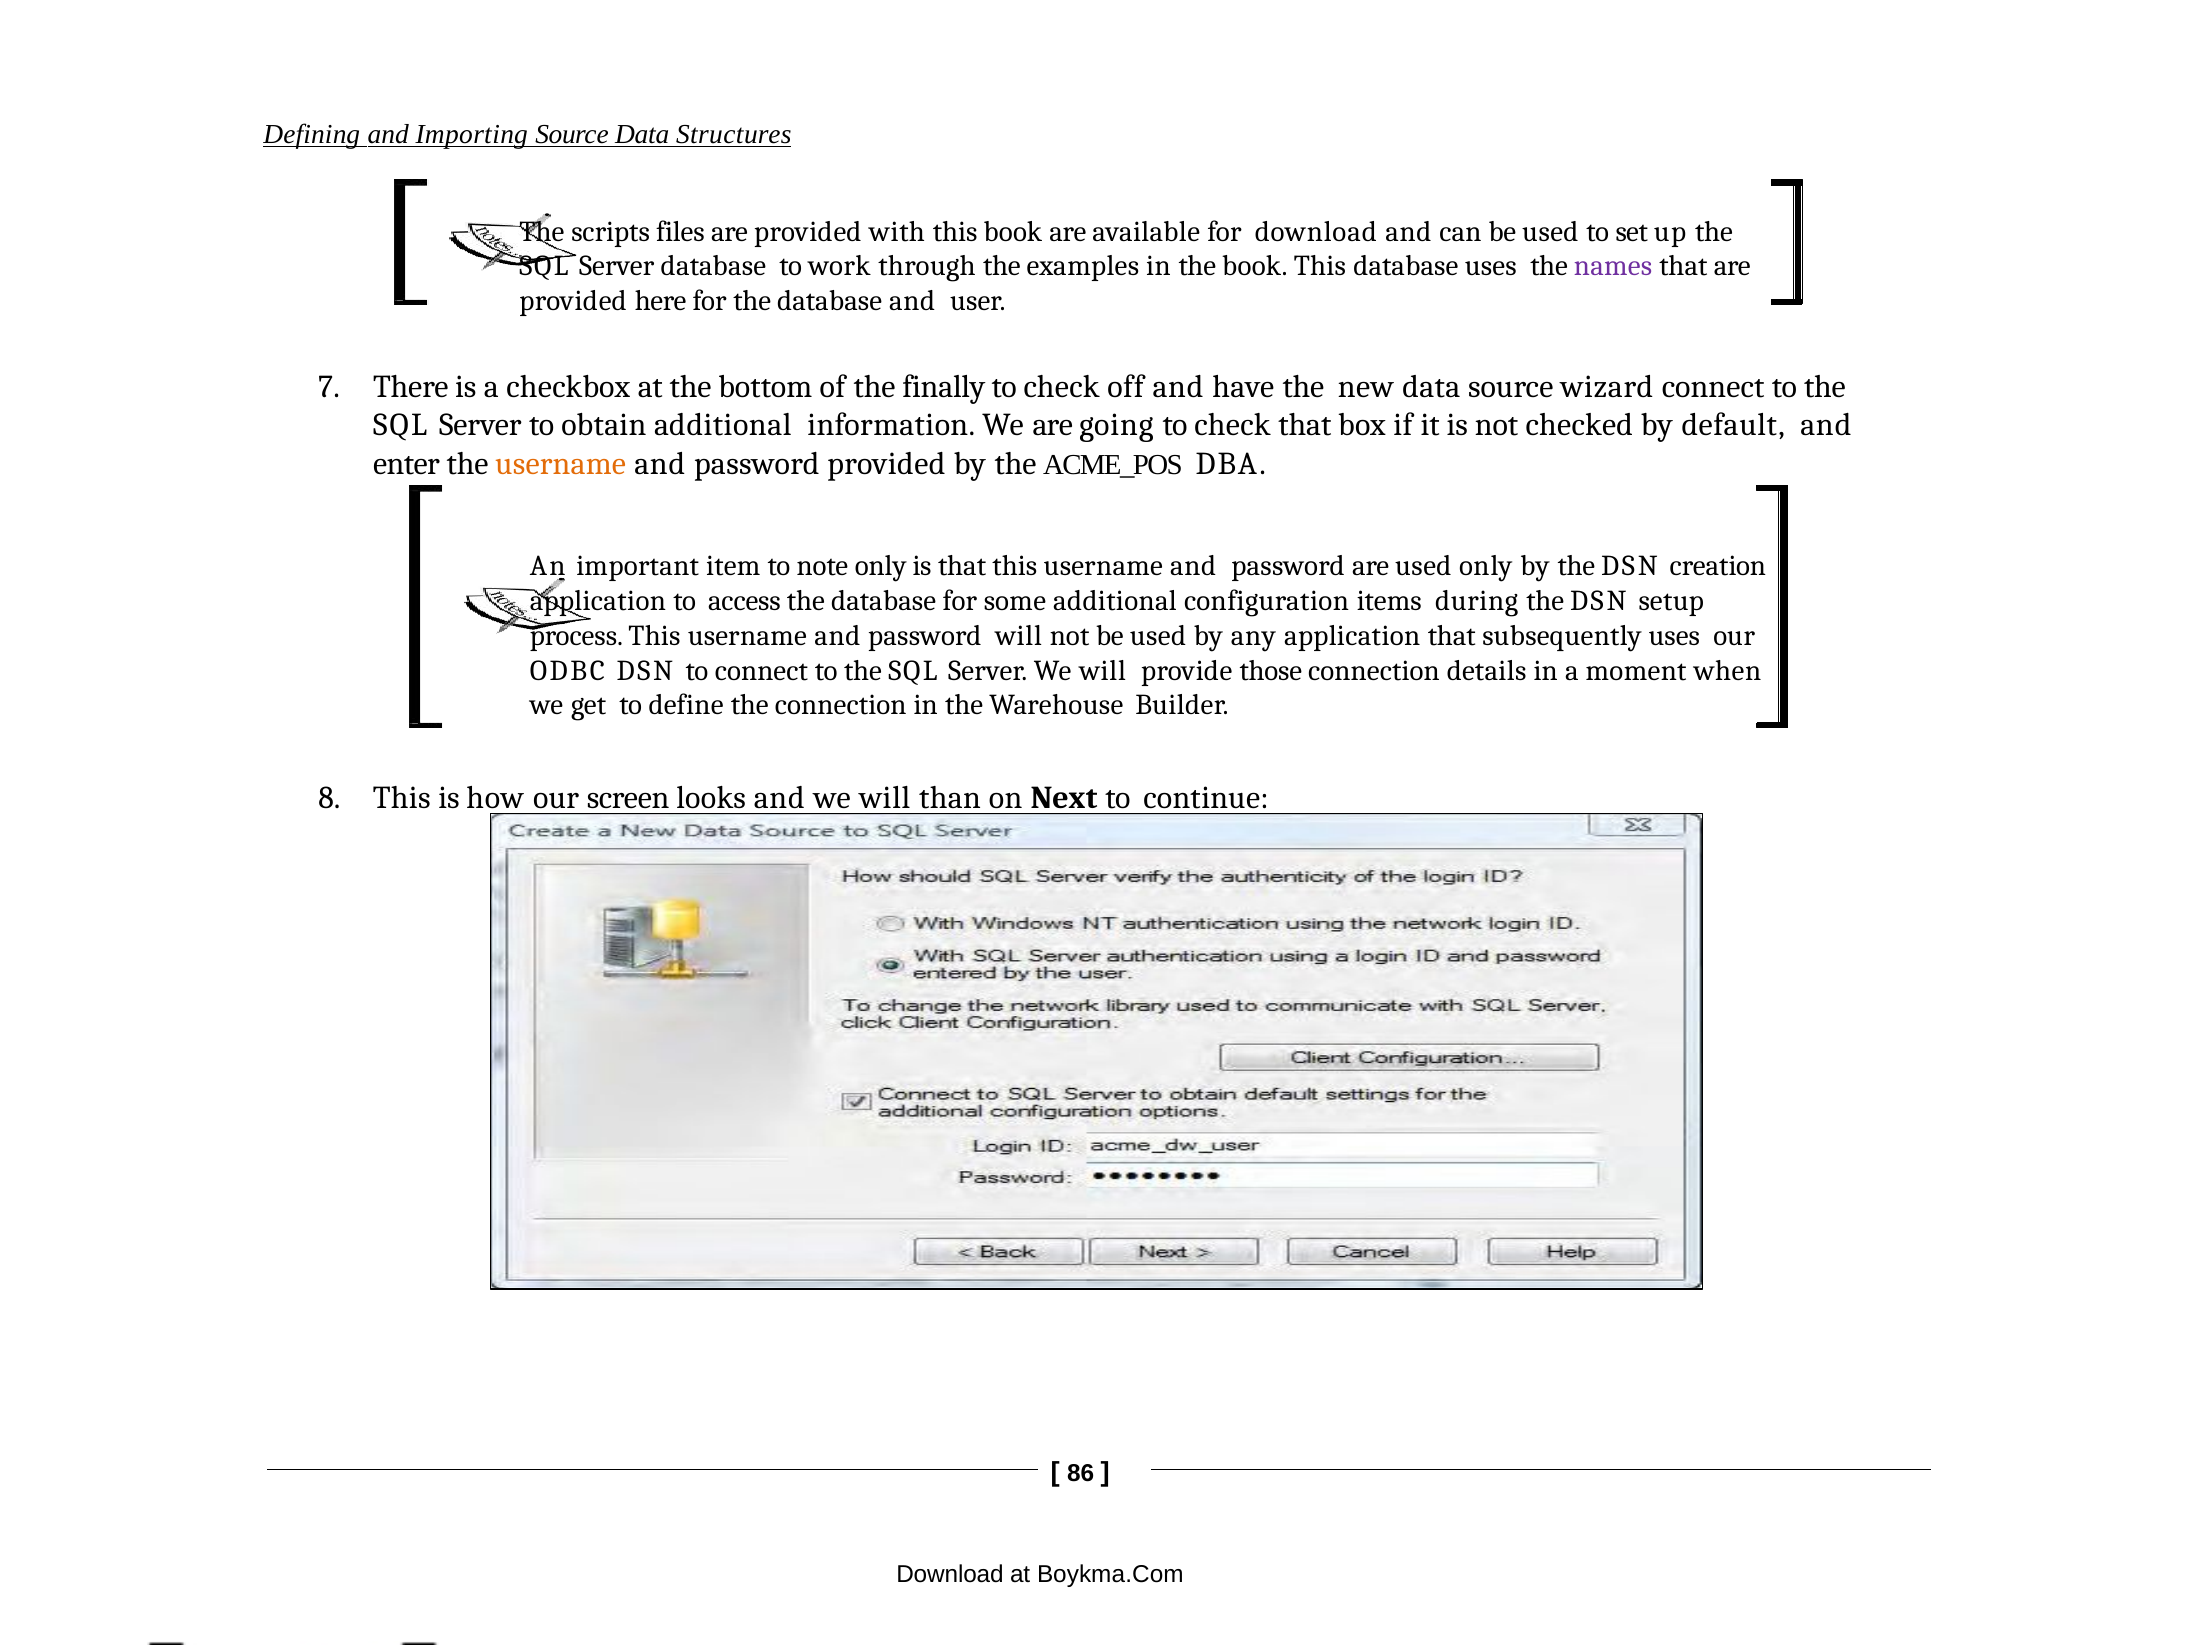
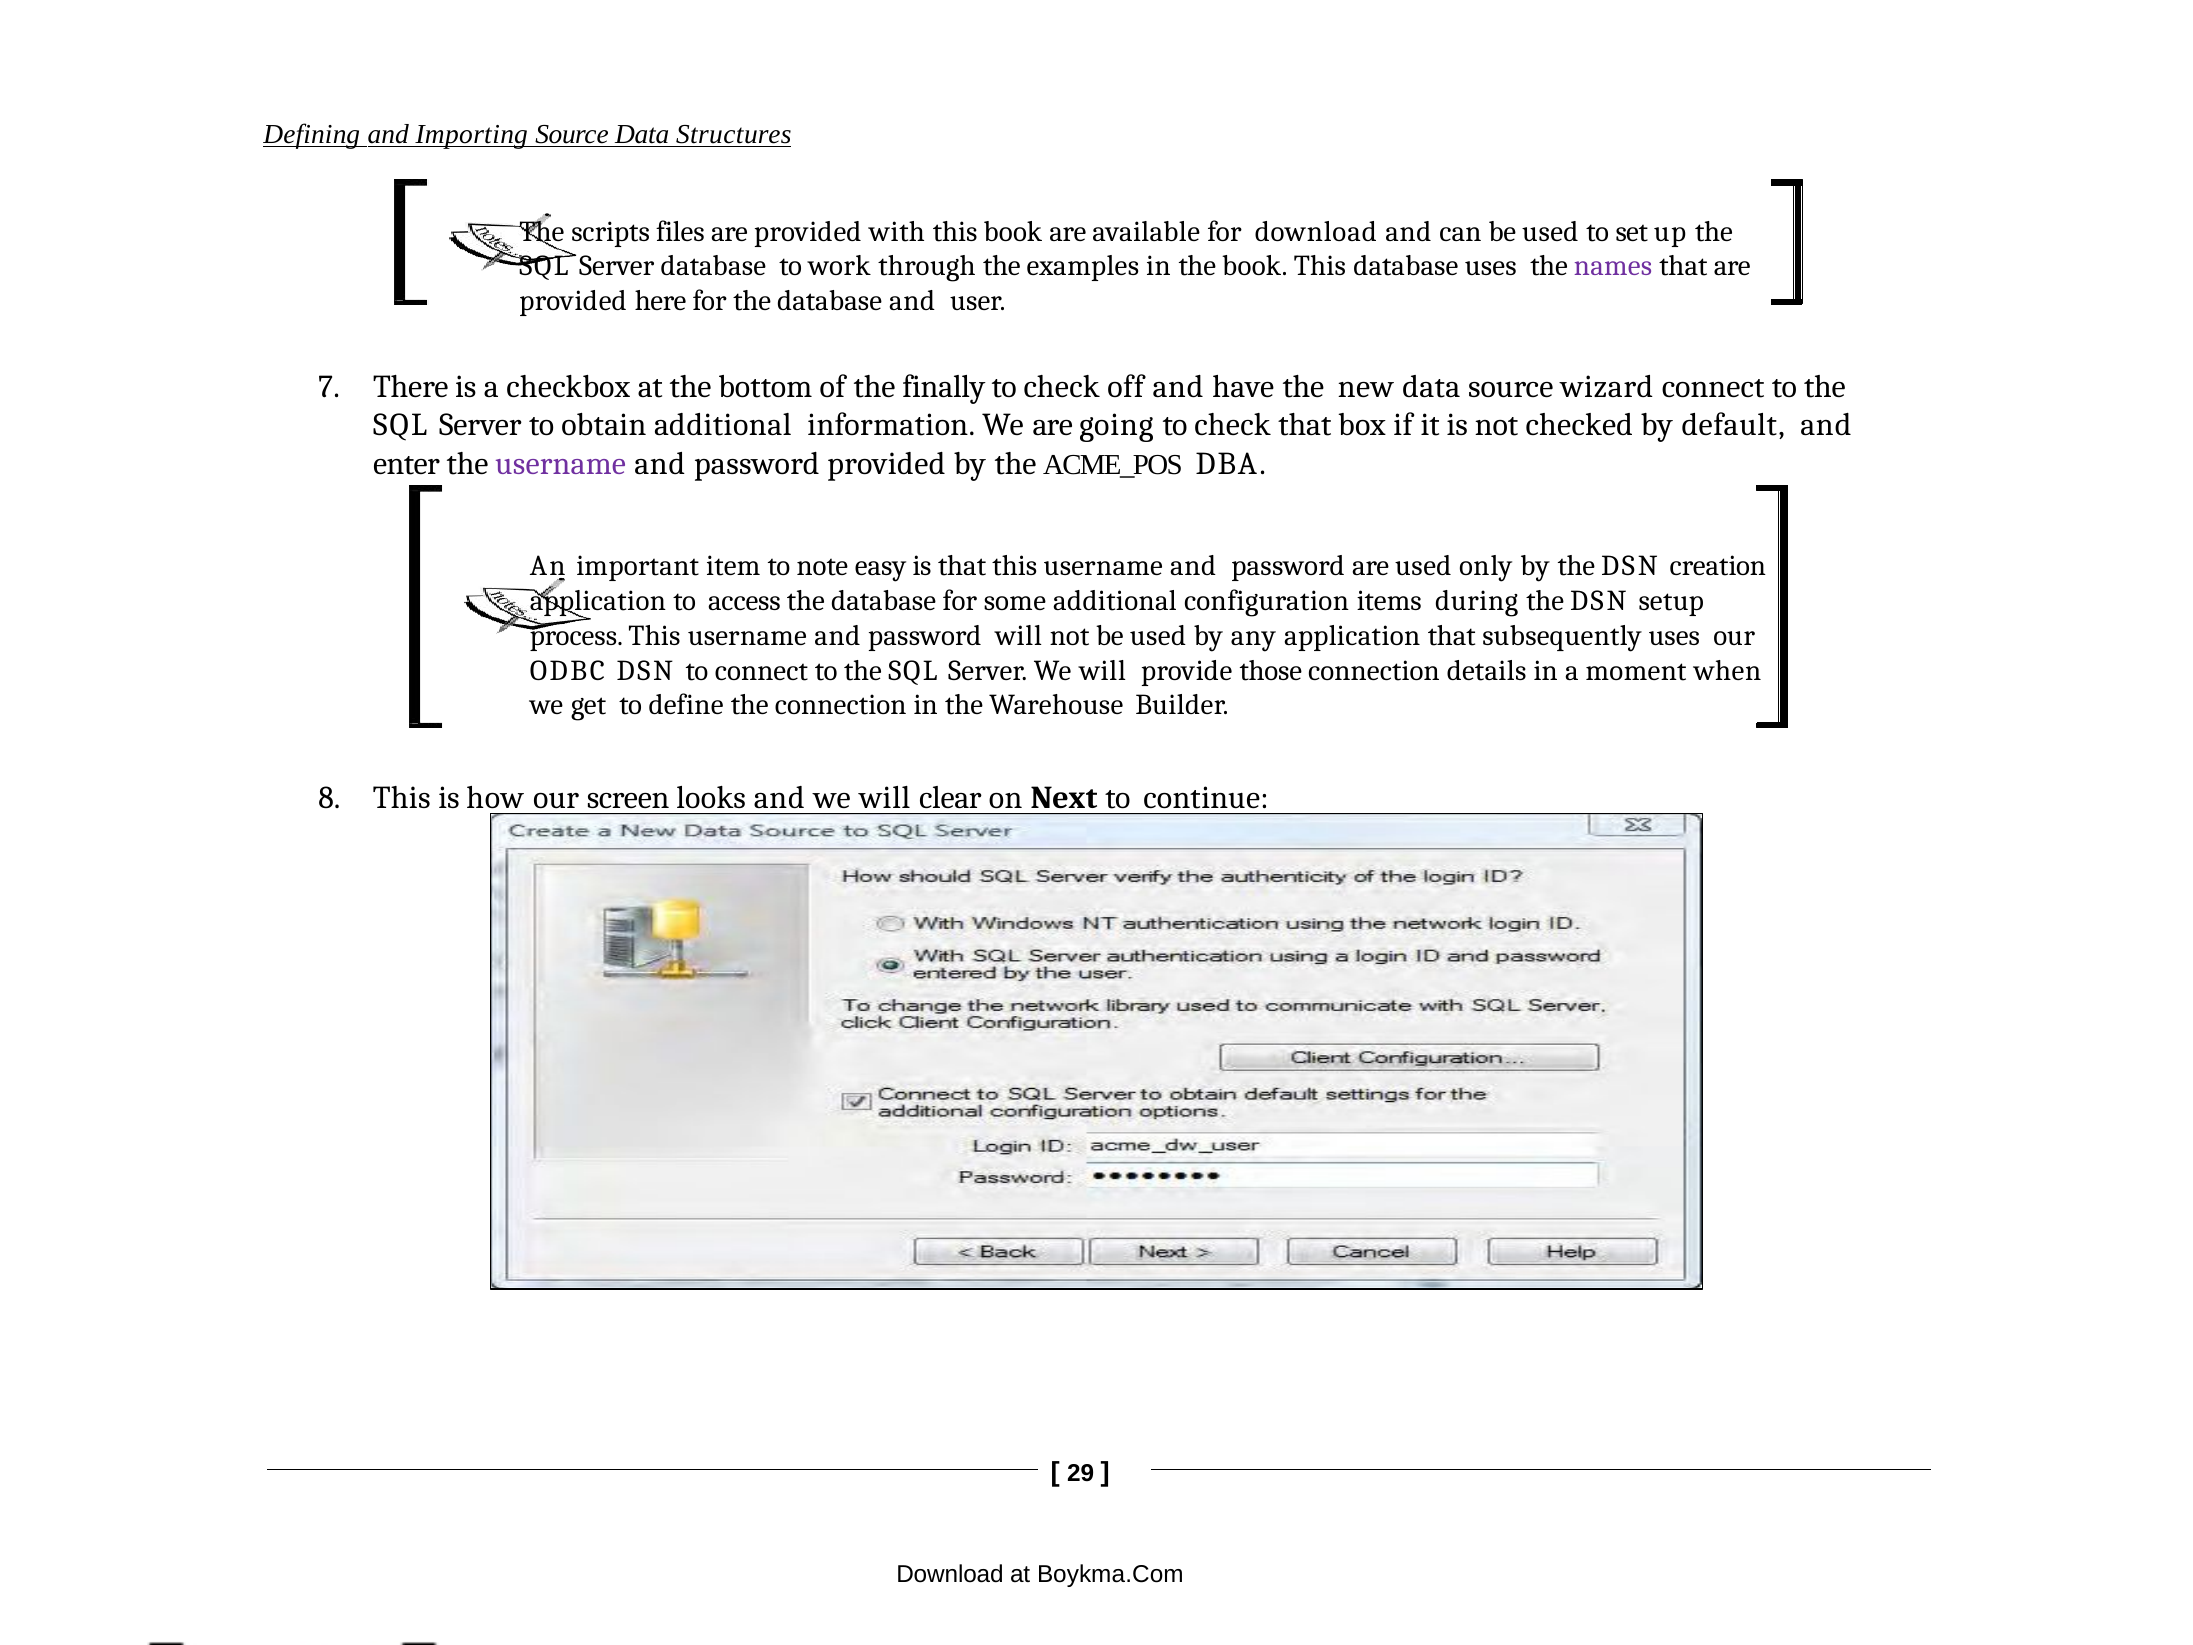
username colour: orange -> purple (561, 463)
note only: only -> easy (881, 566)
than: than -> clear (950, 798)
86: 86 -> 29 (1081, 1473)
